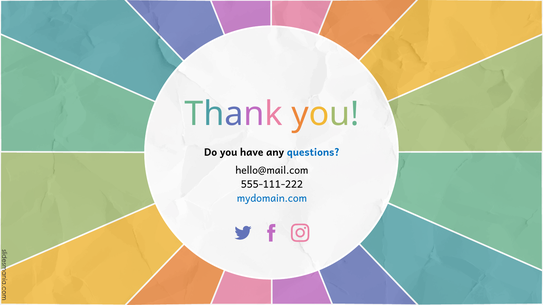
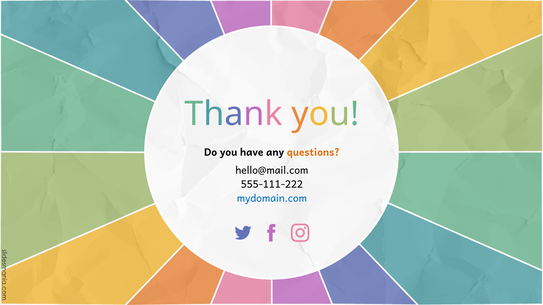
questions colour: blue -> orange (313, 153)
